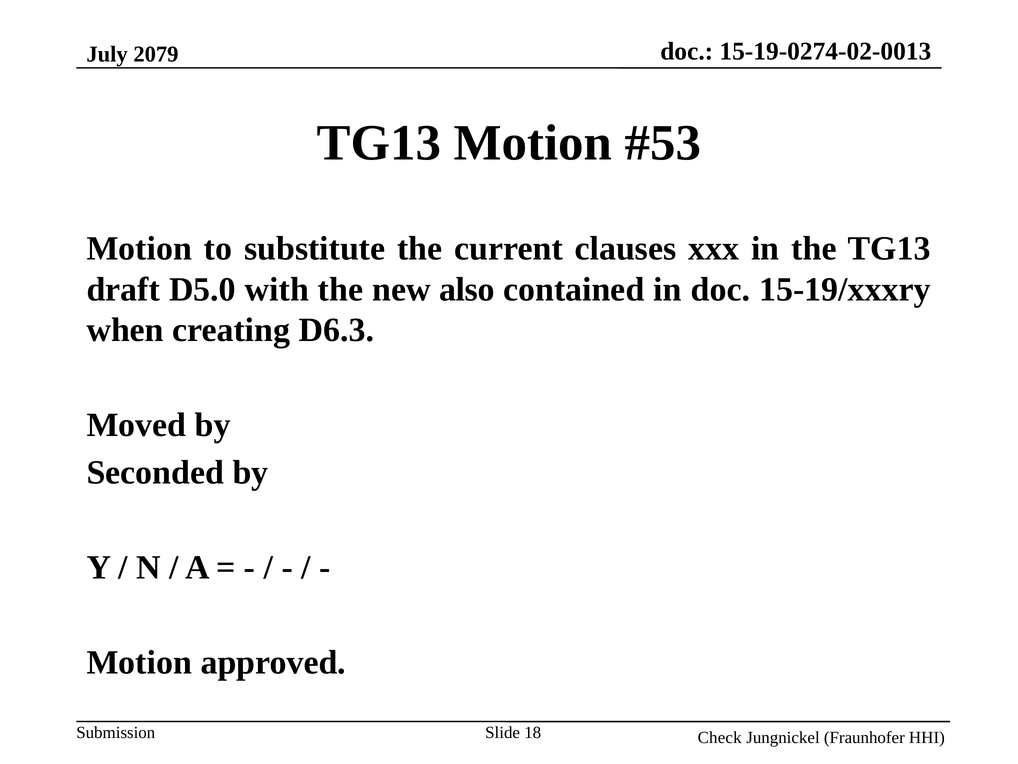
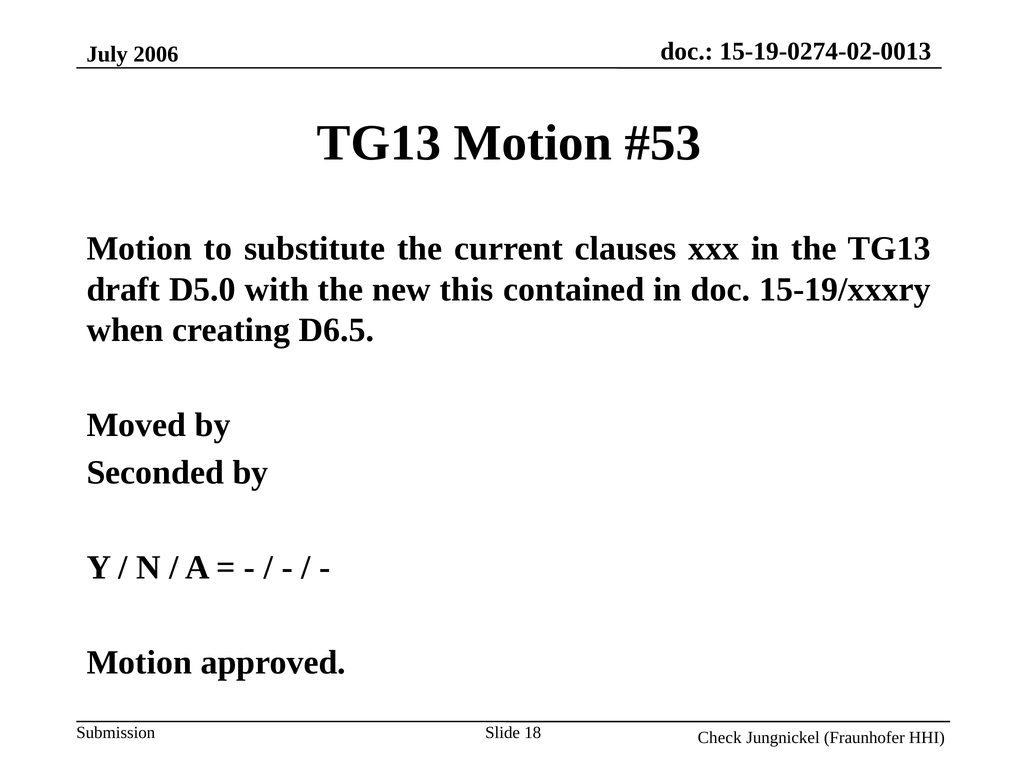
2079: 2079 -> 2006 (156, 54)
also: also -> this (467, 289)
D6.3: D6.3 -> D6.5 (336, 330)
